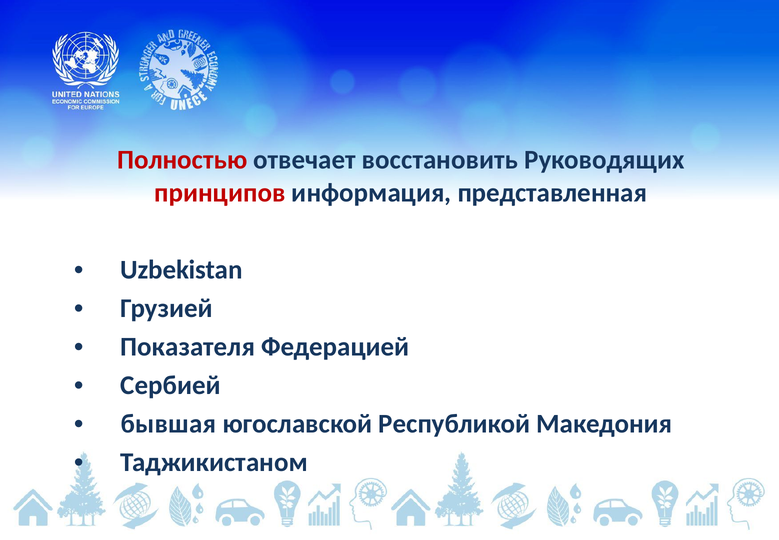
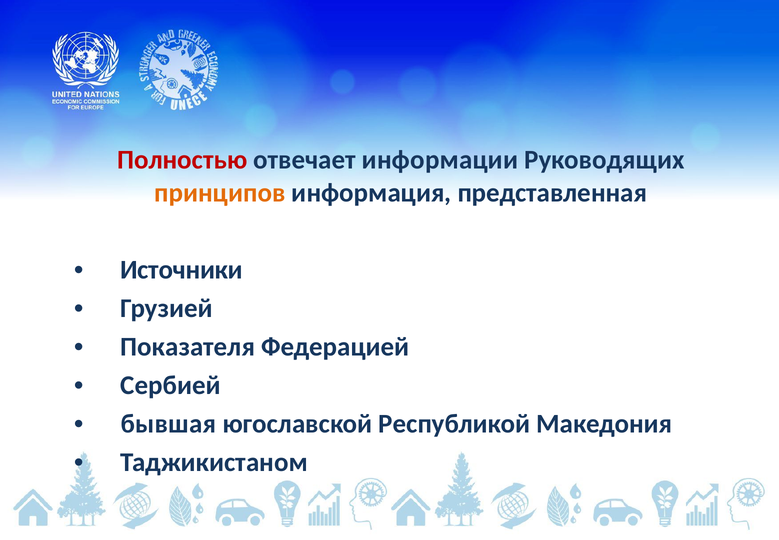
восстановить: восстановить -> информации (440, 160)
принципов colour: red -> orange (220, 193)
Uzbekistan: Uzbekistan -> Источники (182, 269)
